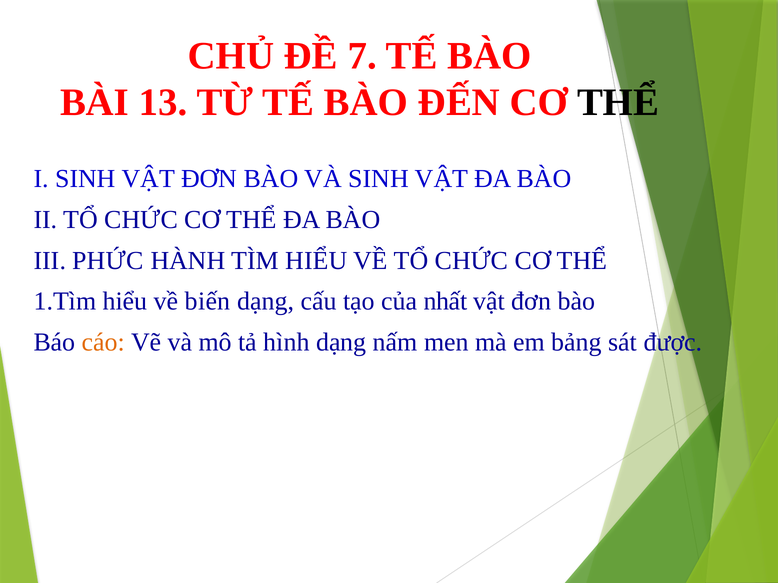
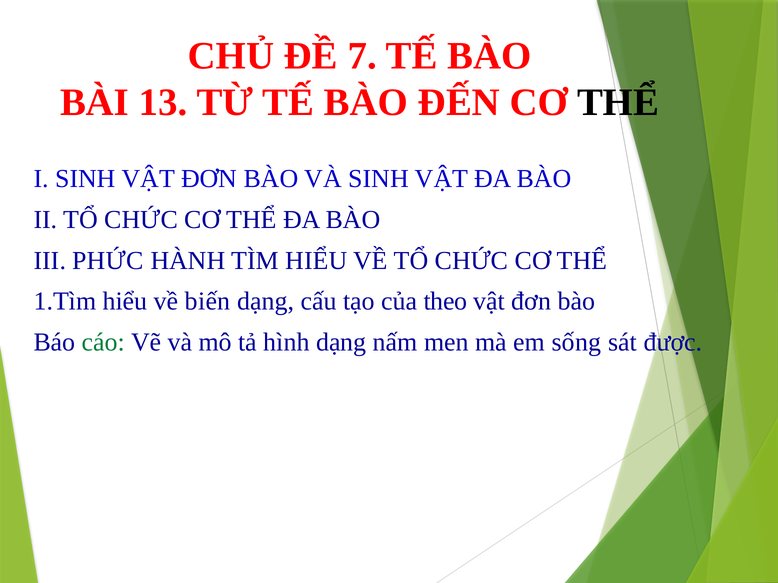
nhất: nhất -> theo (445, 302)
cáo colour: orange -> green (103, 342)
bảng: bảng -> sống (576, 342)
